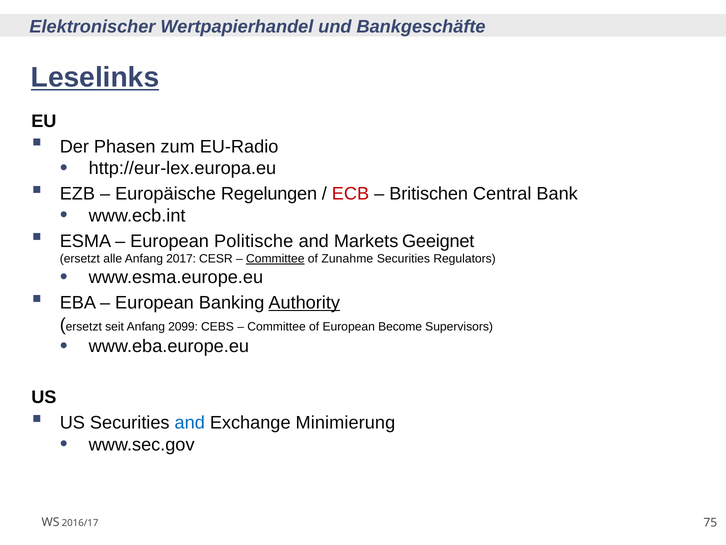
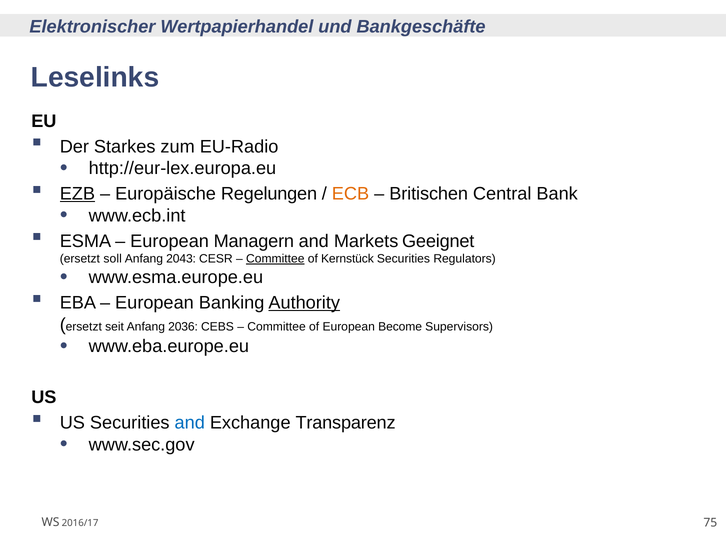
Leselinks underline: present -> none (95, 78)
Phasen: Phasen -> Starkes (125, 146)
EZB underline: none -> present (77, 194)
ECB colour: red -> orange (351, 194)
Politische: Politische -> Managern (254, 241)
alle: alle -> soll (113, 259)
2017: 2017 -> 2043 (181, 259)
Zunahme: Zunahme -> Kernstück (347, 259)
2099: 2099 -> 2036 (183, 326)
Minimierung: Minimierung -> Transparenz (346, 422)
